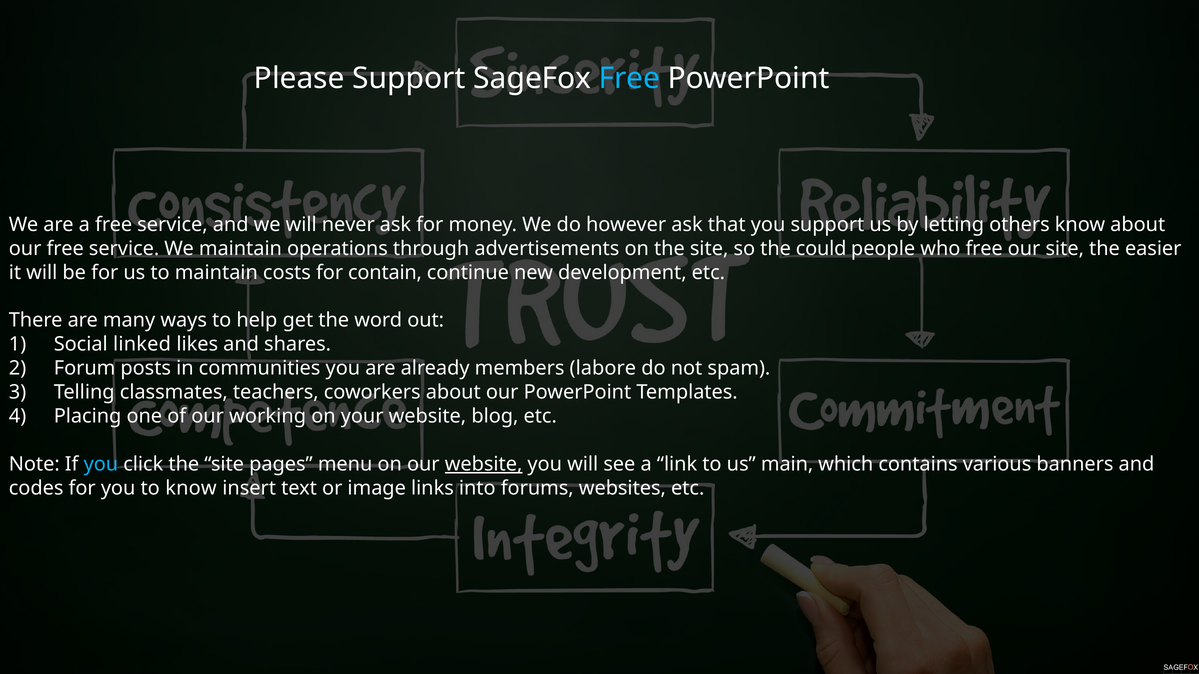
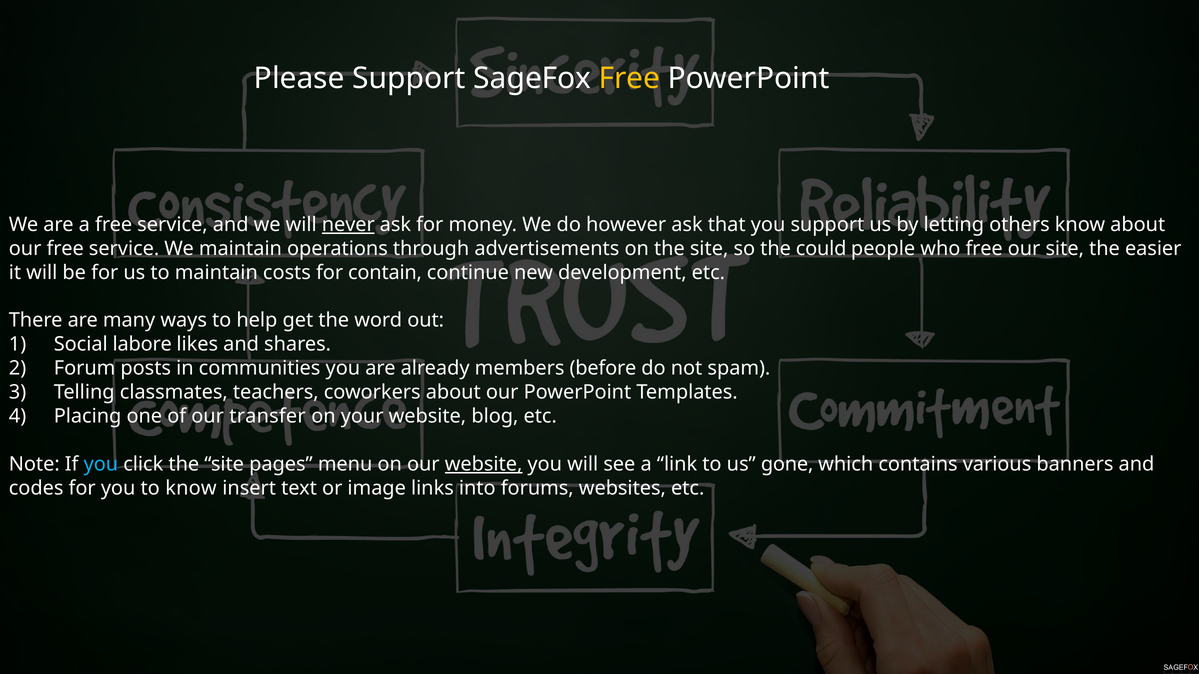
Free colour: light blue -> yellow (629, 79)
never underline: none -> present (348, 225)
linked: linked -> labore (142, 345)
labore: labore -> before (603, 369)
working: working -> transfer (268, 416)
main: main -> gone (787, 464)
